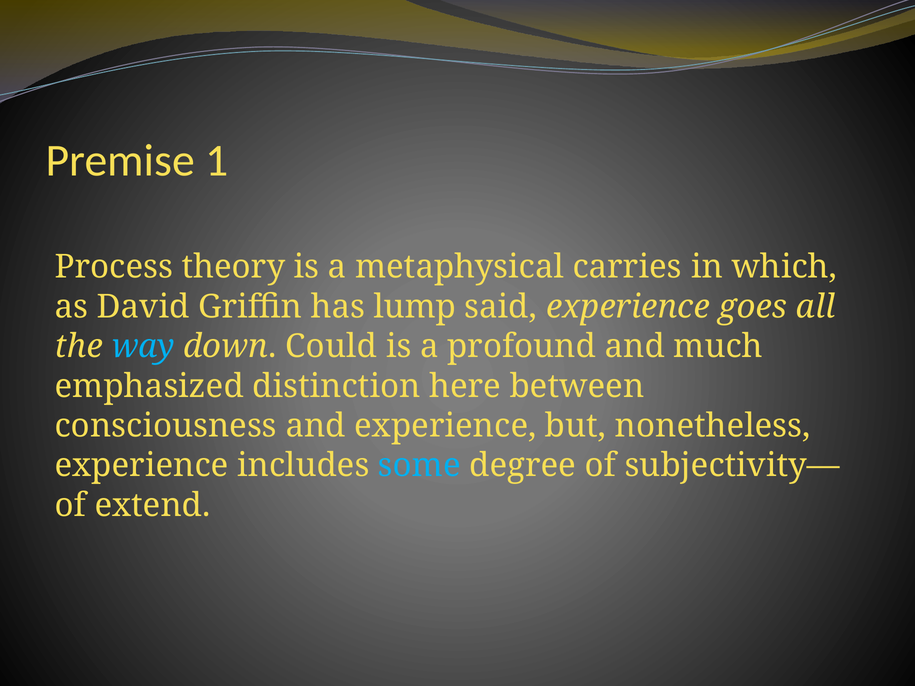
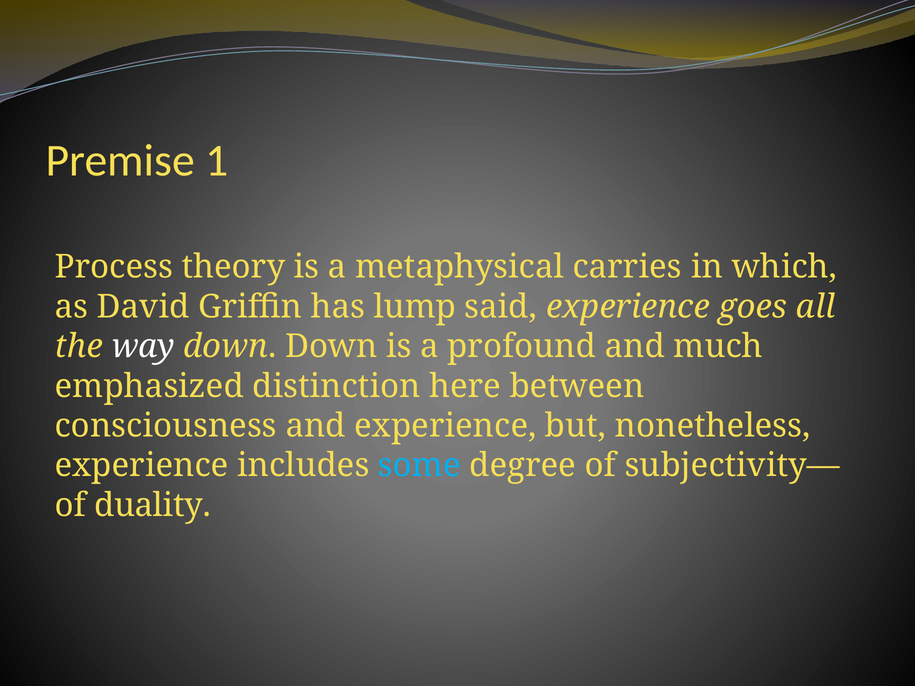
way colour: light blue -> white (143, 347)
down Could: Could -> Down (331, 347)
extend: extend -> duality (153, 505)
